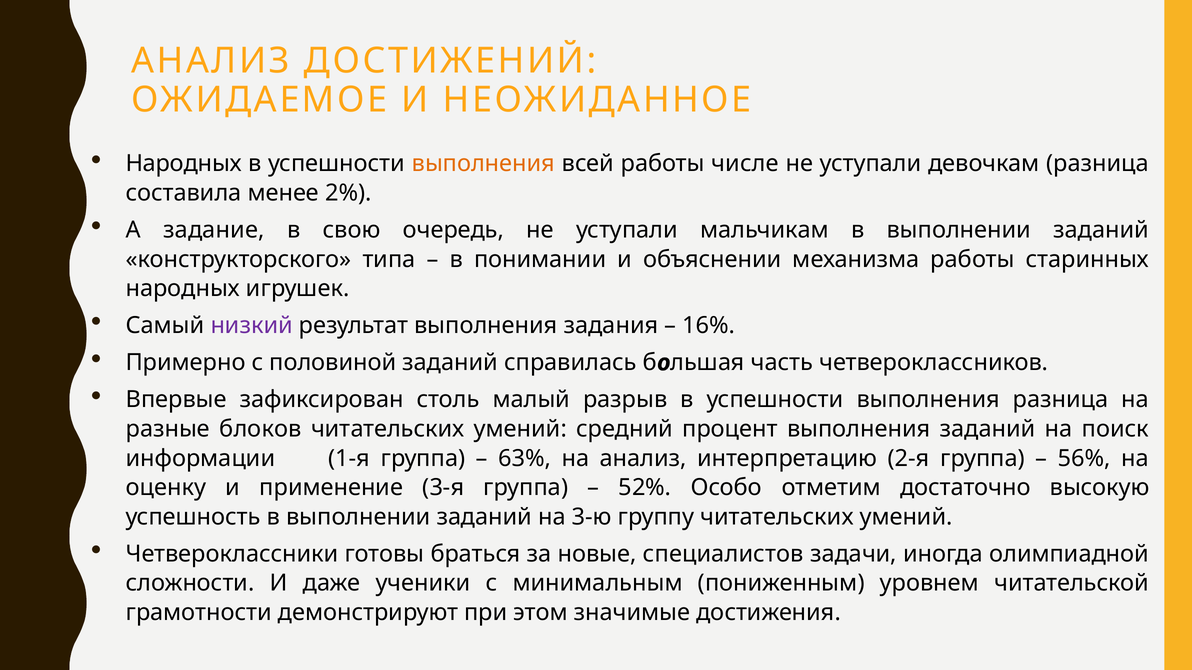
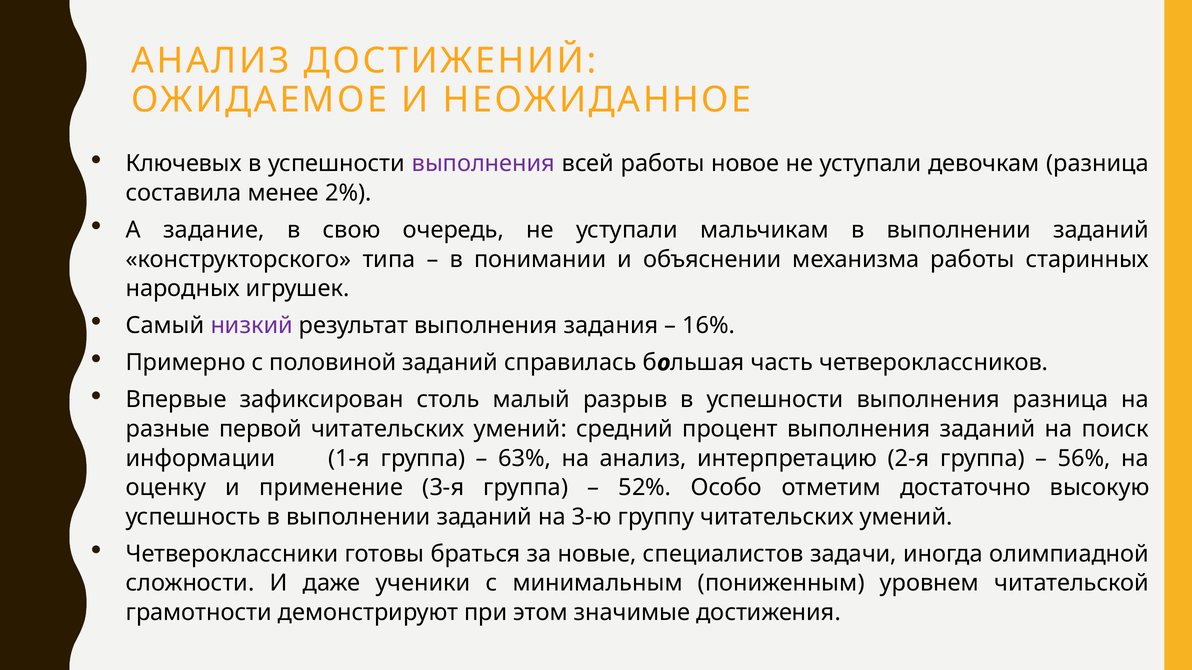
Народных: Народных -> Ключевых (184, 164)
выполнения colour: orange -> purple (483, 164)
числе: числе -> новое (745, 164)
блоков: блоков -> первой (261, 429)
